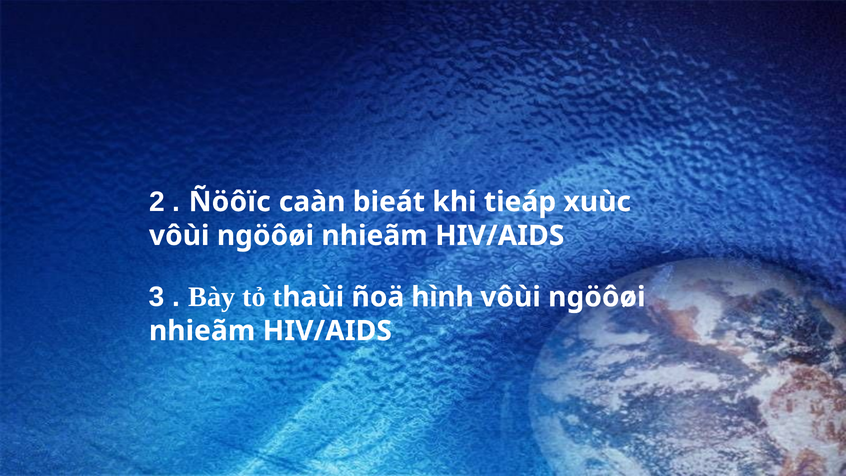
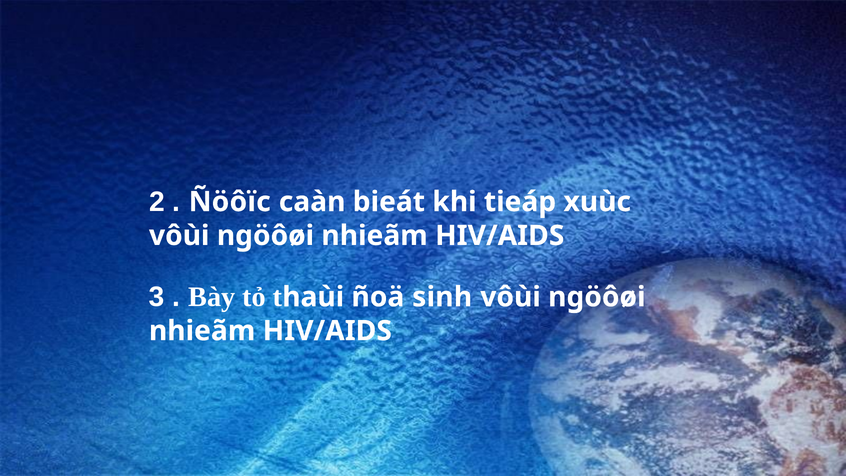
hình: hình -> sinh (442, 297)
